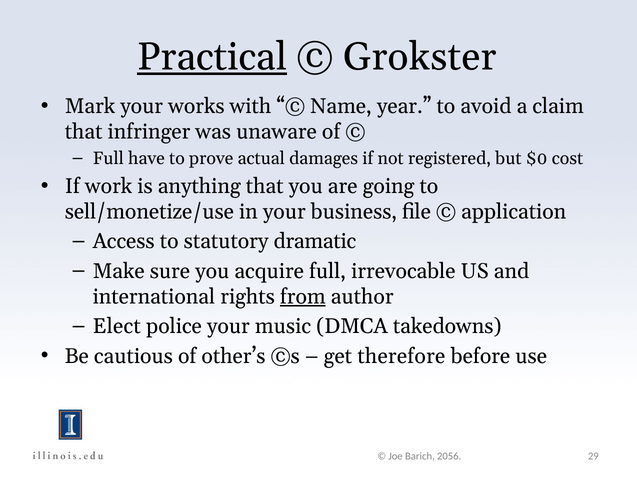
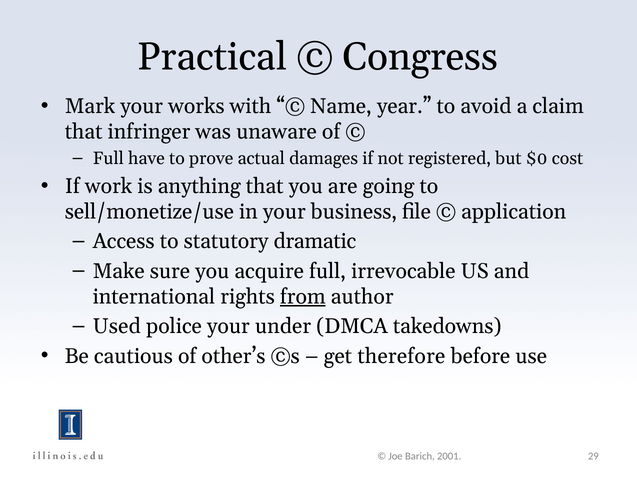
Practical underline: present -> none (212, 57)
Grokster: Grokster -> Congress (420, 57)
Elect: Elect -> Used (117, 326)
music: music -> under (283, 326)
2056: 2056 -> 2001 (449, 456)
